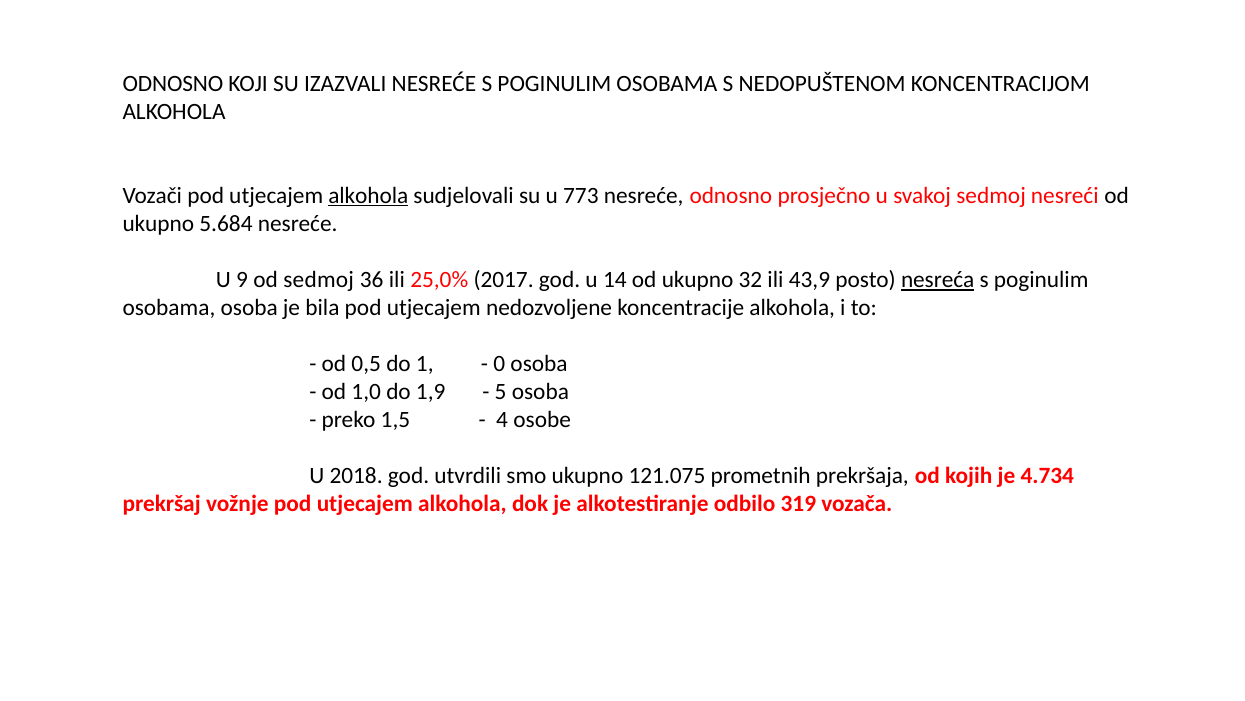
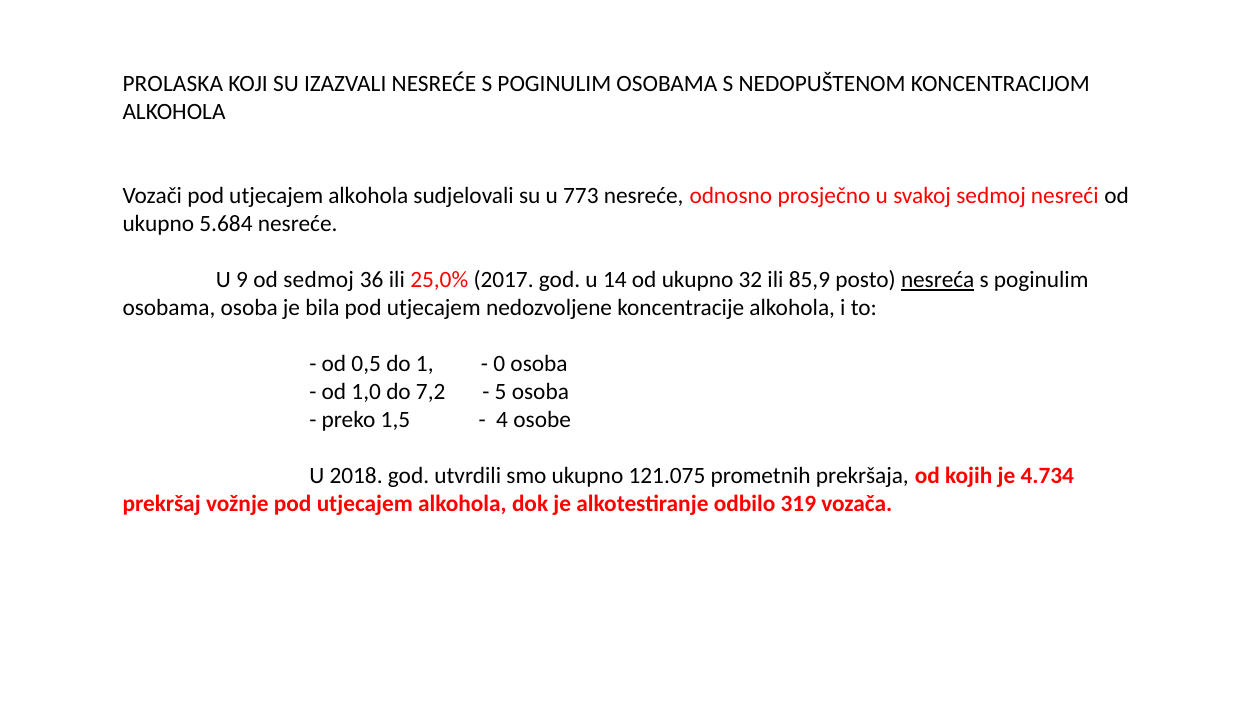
ODNOSNO: ODNOSNO -> PROLASKA (173, 83)
alkohola underline: present -> none (368, 196)
43,9: 43,9 -> 85,9 (809, 280)
1,9: 1,9 -> 7,2 (431, 392)
